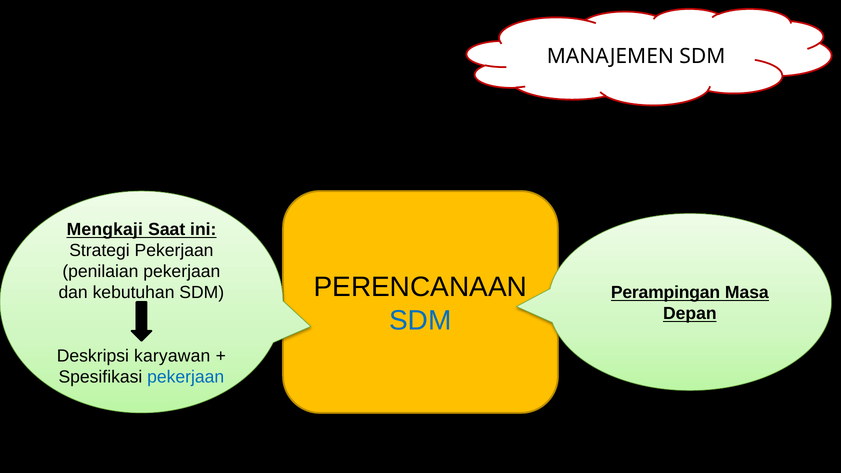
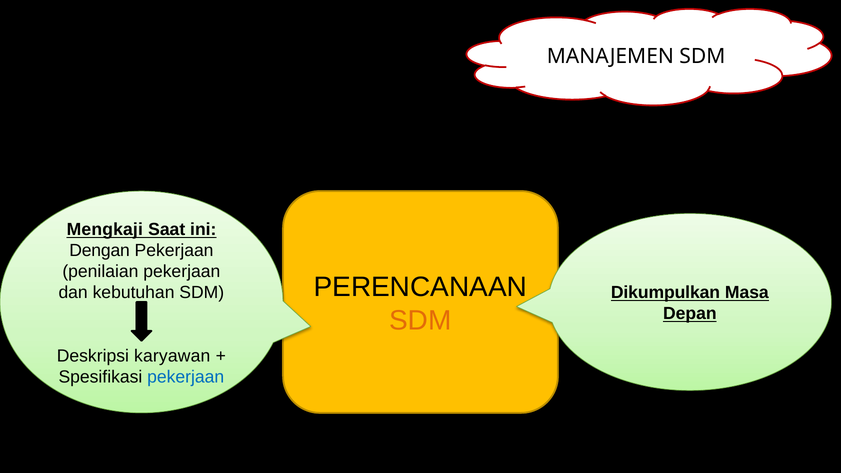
Strategi: Strategi -> Dengan (100, 251)
Perampingan: Perampingan -> Dikumpulkan (665, 293)
SDM colour: blue -> orange (420, 321)
